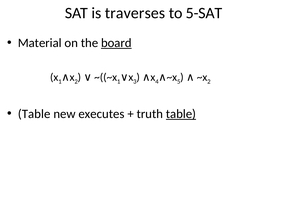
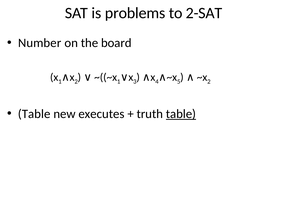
traverses: traverses -> problems (135, 13)
5-SAT: 5-SAT -> 2-SAT (204, 13)
Material: Material -> Number (40, 43)
board underline: present -> none (116, 43)
